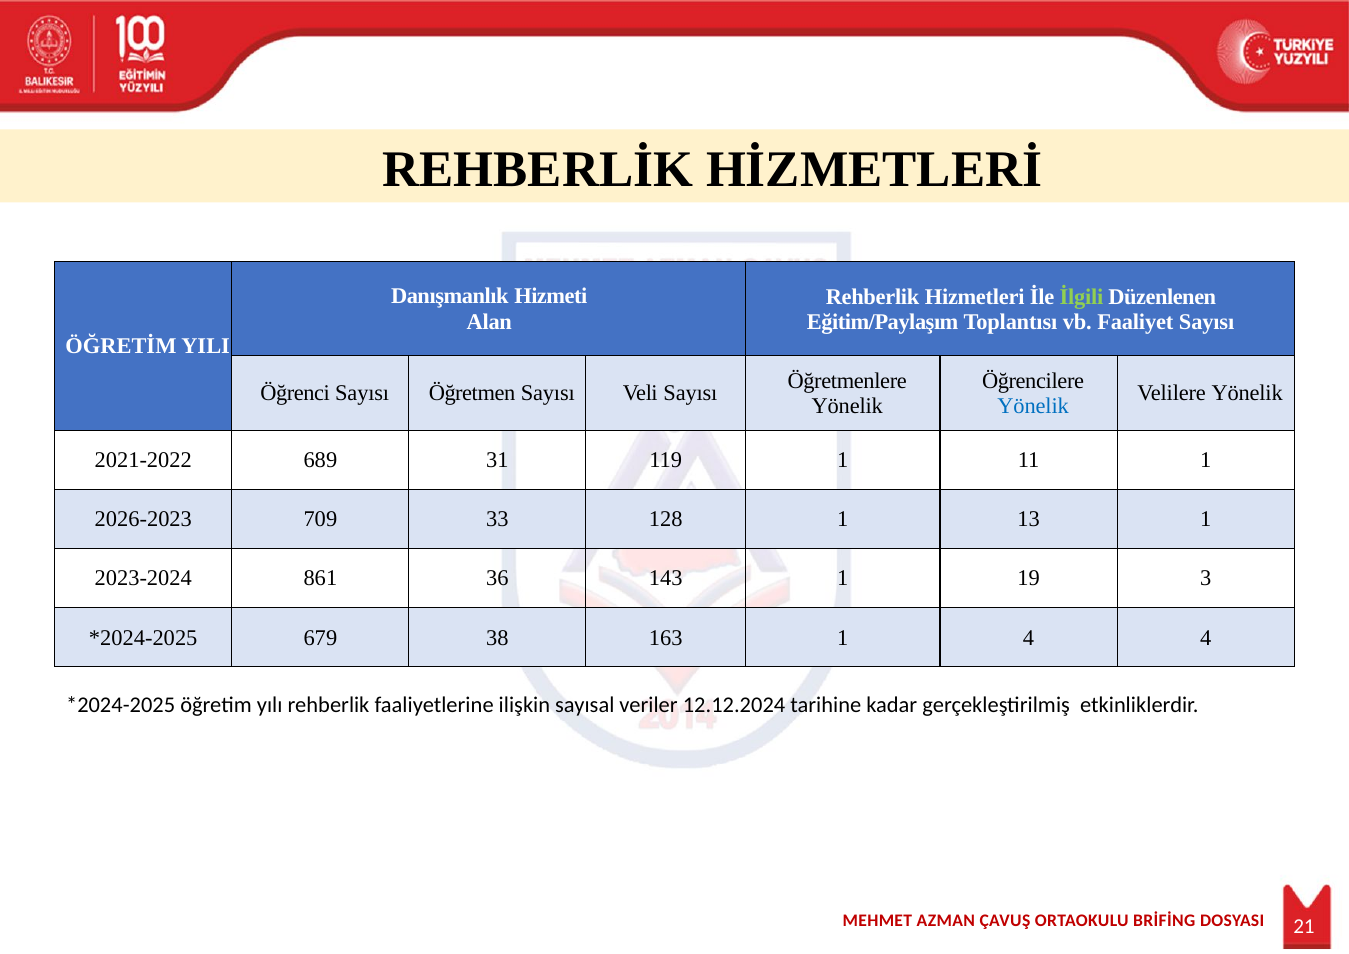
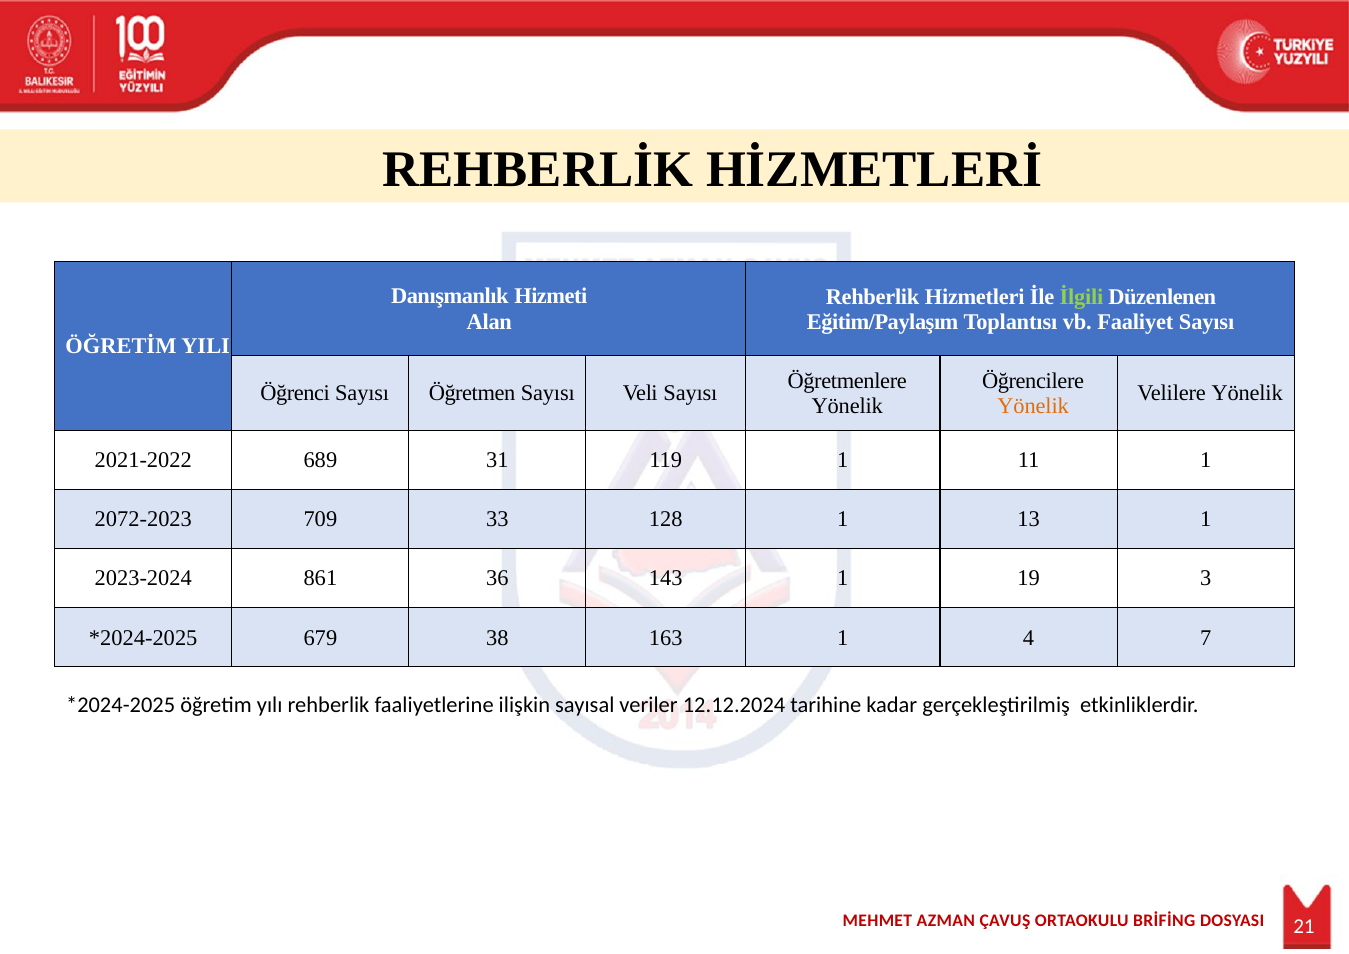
Yönelik colour: blue -> orange (1033, 406)
2026-2023: 2026-2023 -> 2072-2023 (143, 519)
4 4: 4 -> 7 (1206, 638)
